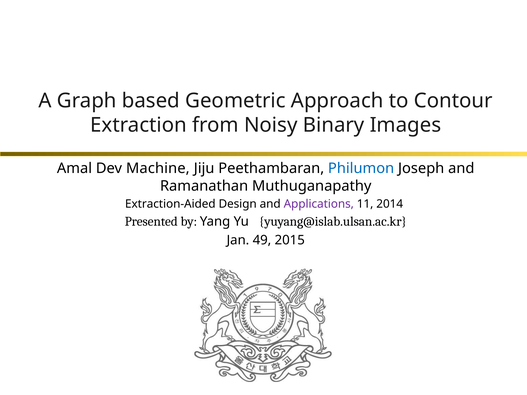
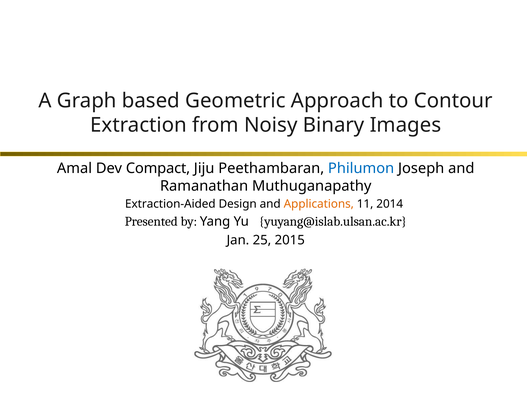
Machine: Machine -> Compact (158, 169)
Applications colour: purple -> orange (319, 204)
49: 49 -> 25 (262, 240)
